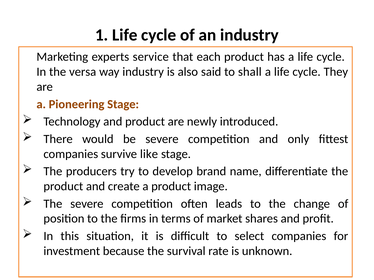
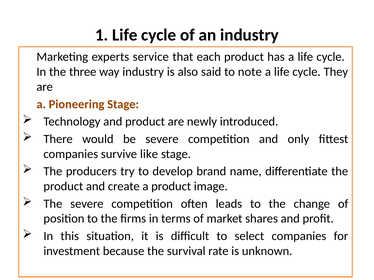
versa: versa -> three (83, 72)
shall: shall -> note (250, 72)
